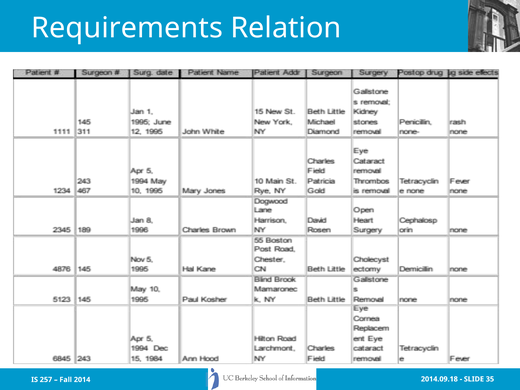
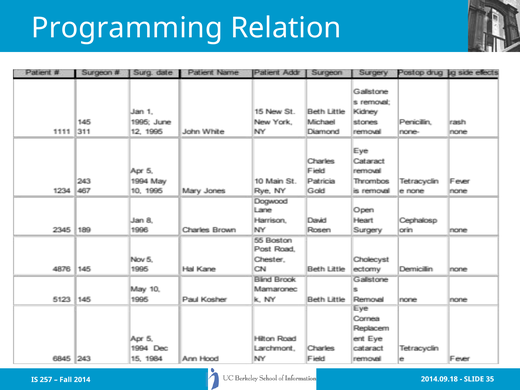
Requirements: Requirements -> Programming (127, 28)
